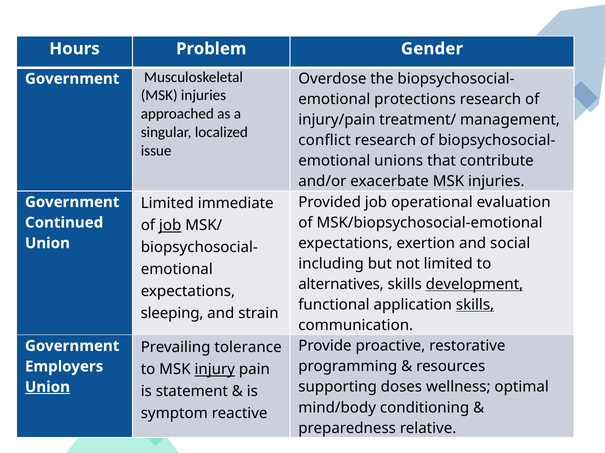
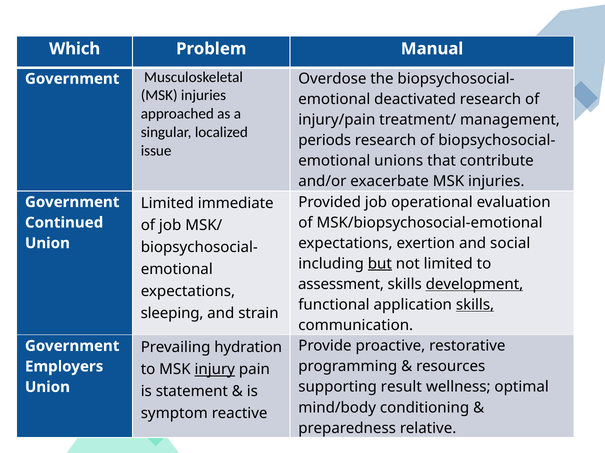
Hours: Hours -> Which (75, 49)
Gender: Gender -> Manual (432, 49)
protections: protections -> deactivated (415, 99)
conflict: conflict -> periods (325, 141)
job underline: present -> none (170, 226)
but underline: none -> present (380, 264)
alternatives: alternatives -> assessment (341, 285)
tolerance: tolerance -> hydration (248, 348)
doses: doses -> result (401, 388)
Union underline: present -> none (47, 388)
